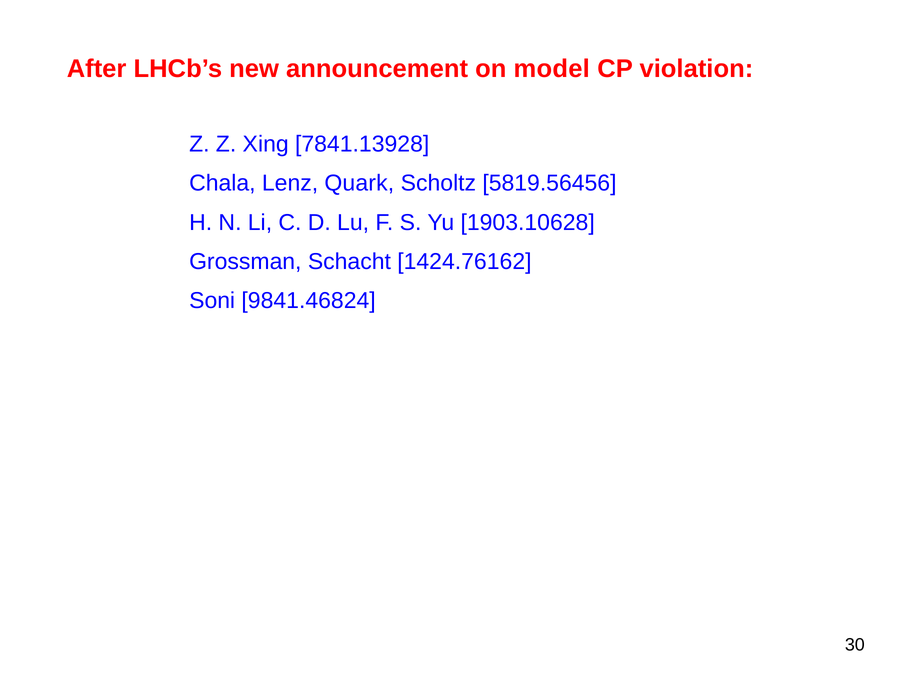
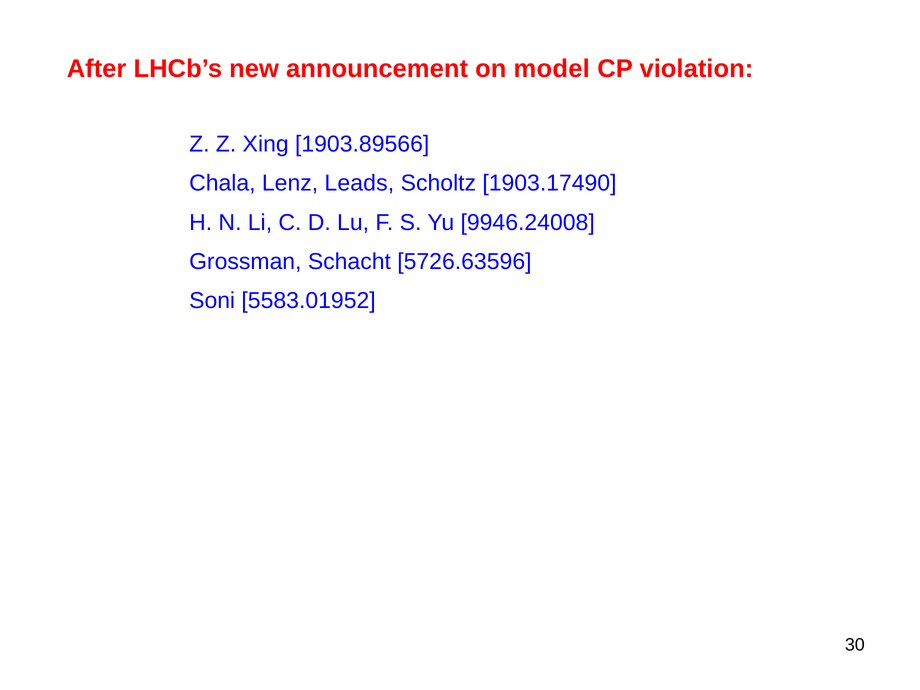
7841.13928: 7841.13928 -> 1903.89566 (362, 144)
Quark: Quark -> Leads (359, 183)
5819.56456: 5819.56456 -> 1903.17490 (549, 183)
1903.10628: 1903.10628 -> 9946.24008 (528, 222)
1424.76162: 1424.76162 -> 5726.63596 (464, 262)
9841.46824: 9841.46824 -> 5583.01952 (309, 301)
